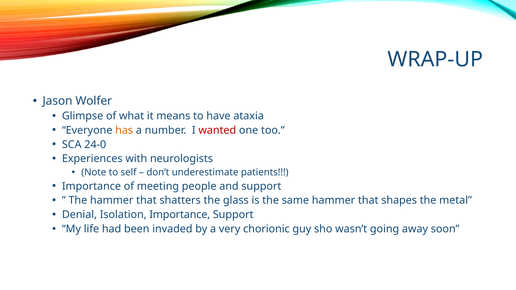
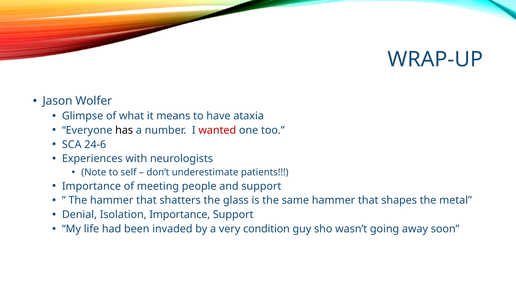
has colour: orange -> black (124, 130)
24-0: 24-0 -> 24-6 (95, 145)
chorionic: chorionic -> condition (266, 229)
